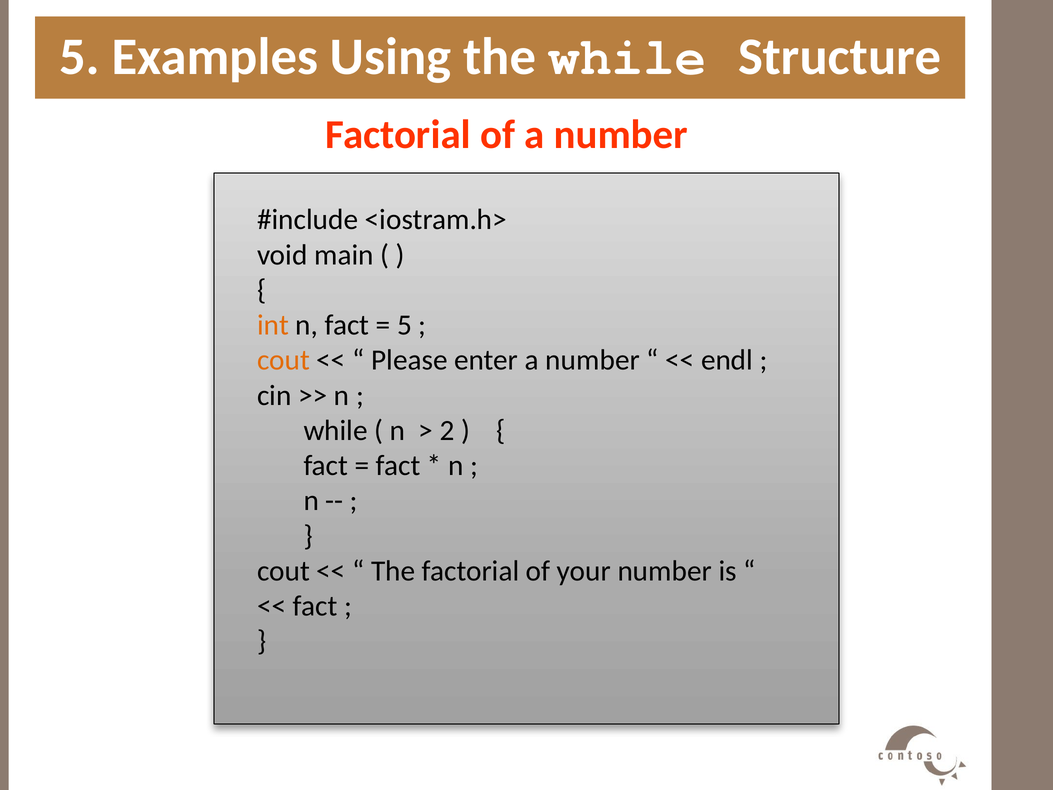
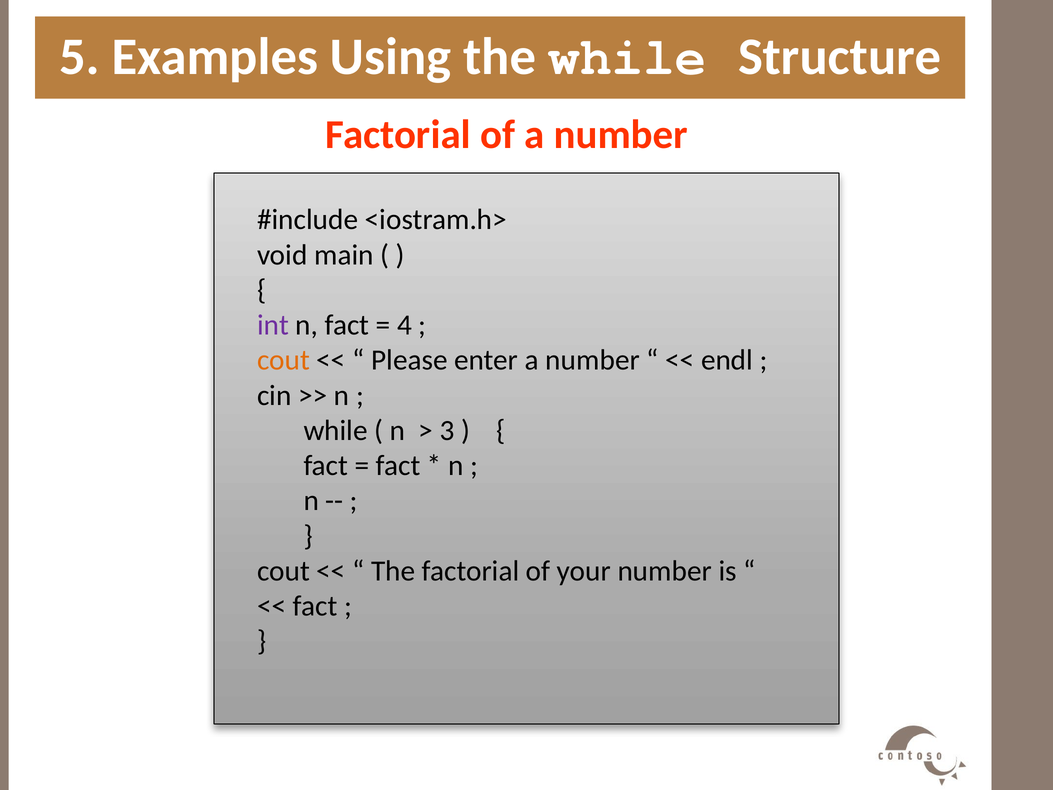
int colour: orange -> purple (273, 325)
5: 5 -> 4 (404, 325)
2: 2 -> 3 (447, 430)
